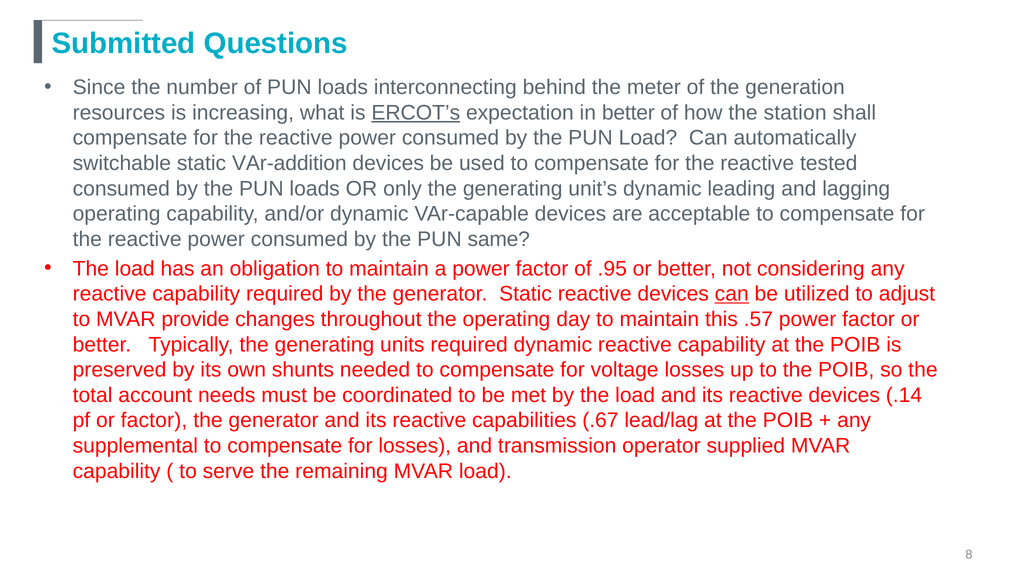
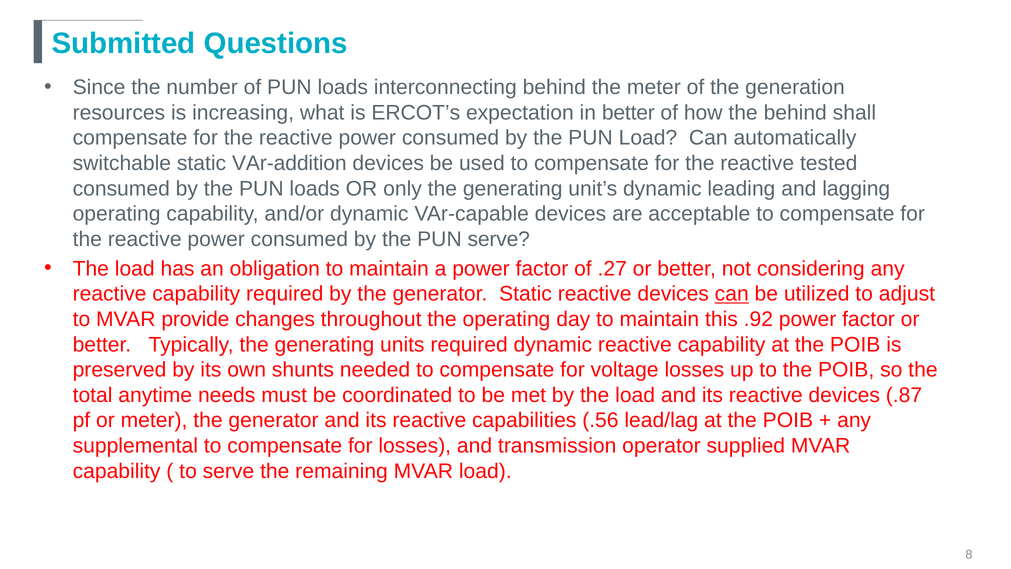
ERCOT’s underline: present -> none (416, 113)
the station: station -> behind (795, 113)
PUN same: same -> serve (499, 239)
.95: .95 -> .27 (612, 269)
.57: .57 -> .92 (758, 319)
account: account -> anytime (155, 395)
.14: .14 -> .87 (904, 395)
or factor: factor -> meter (154, 420)
.67: .67 -> .56 (600, 420)
